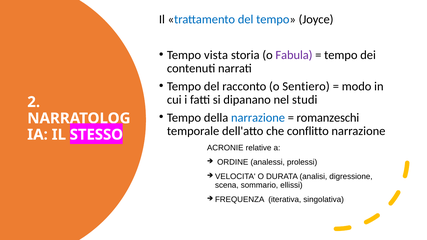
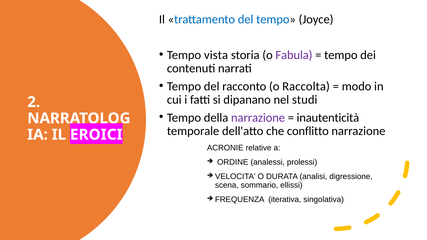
Sentiero: Sentiero -> Raccolta (306, 86)
narrazione colour: blue -> purple (258, 118)
romanzeschi: romanzeschi -> inautenticità (328, 118)
STESSO: STESSO -> EROICI (96, 135)
